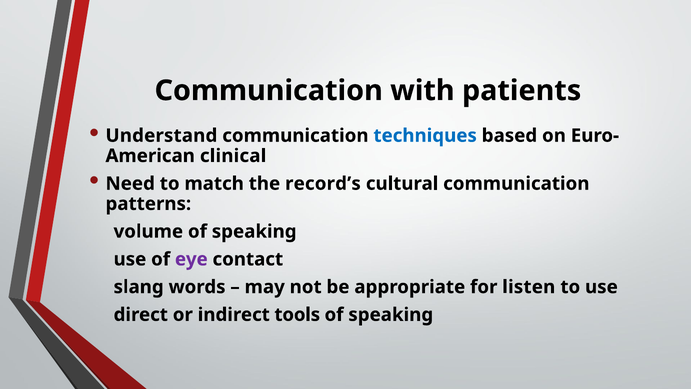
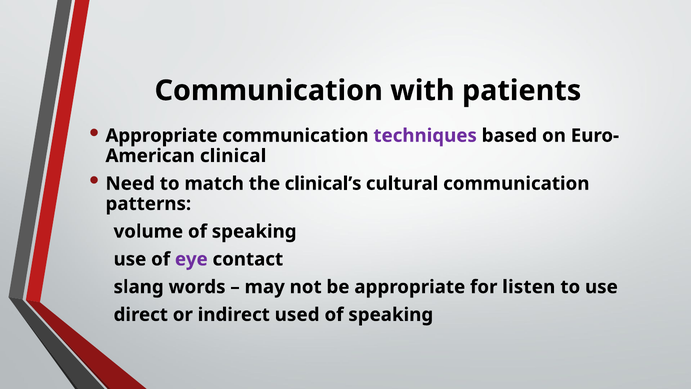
Understand: Understand -> Appropriate (162, 136)
techniques colour: blue -> purple (425, 136)
record’s: record’s -> clinical’s (323, 183)
tools: tools -> used (297, 314)
